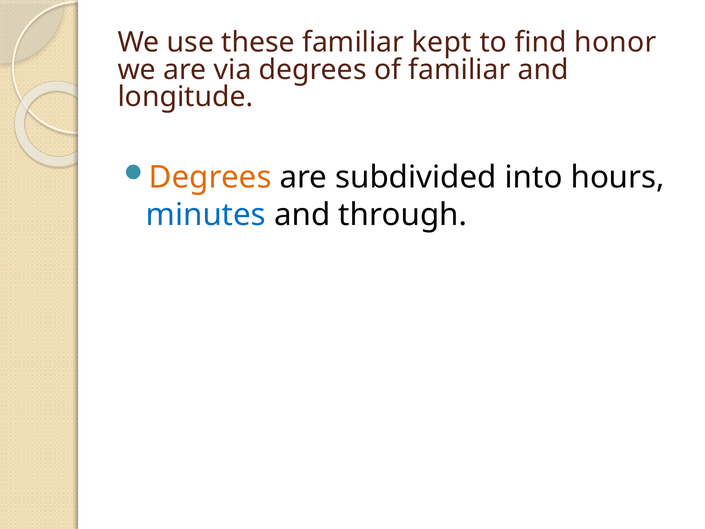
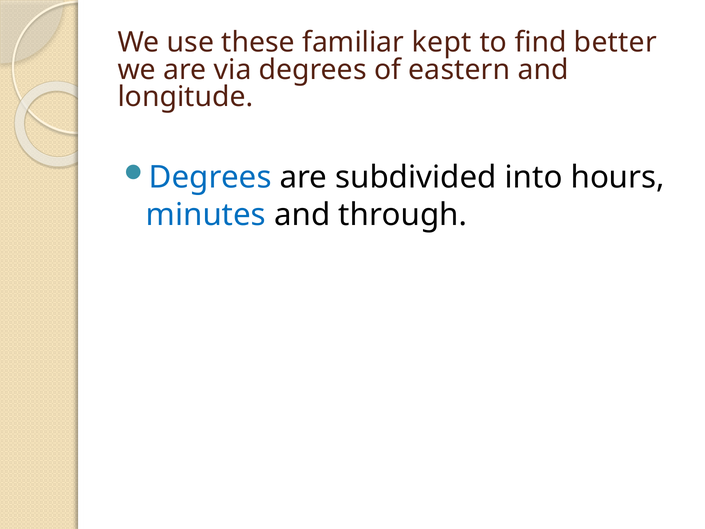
honor: honor -> better (615, 43)
of familiar: familiar -> eastern (459, 70)
Degrees colour: orange -> blue (210, 177)
